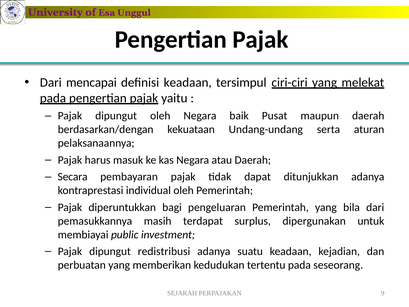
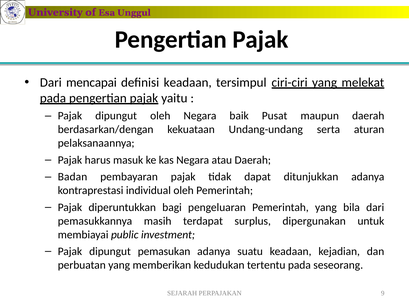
Secara: Secara -> Badan (73, 177)
redistribusi: redistribusi -> pemasukan (164, 251)
